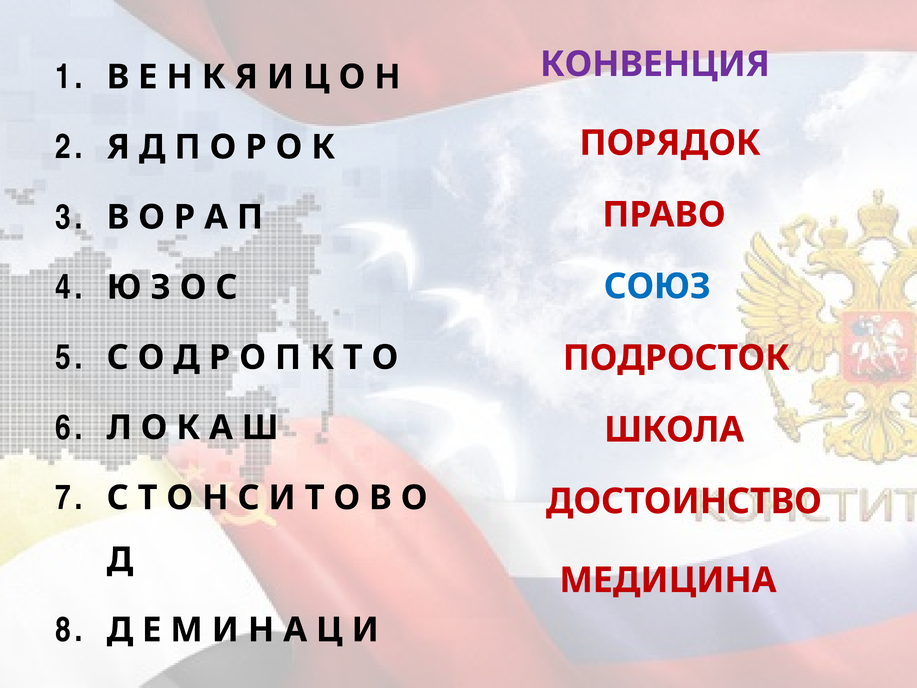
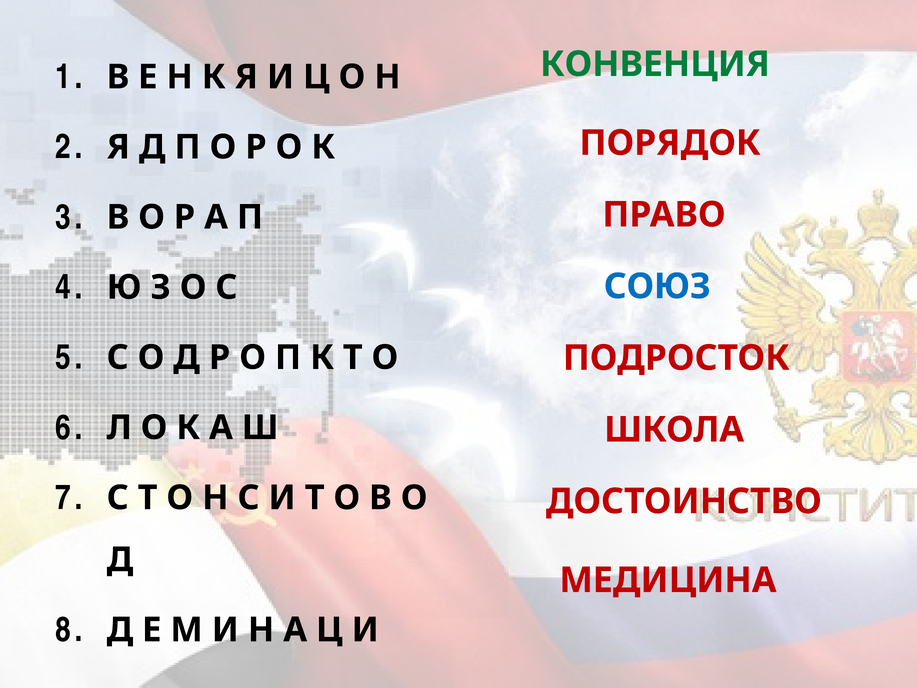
КОНВЕНЦИЯ colour: purple -> green (655, 64)
